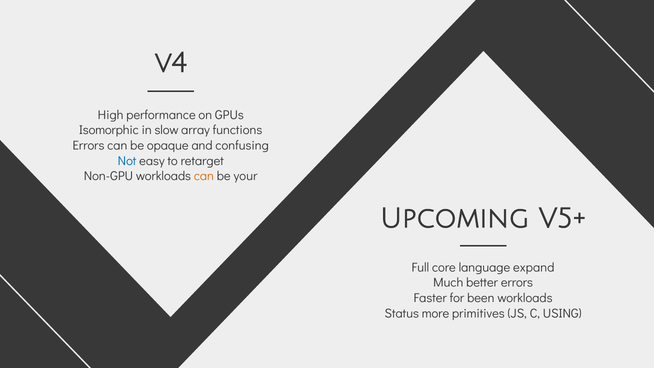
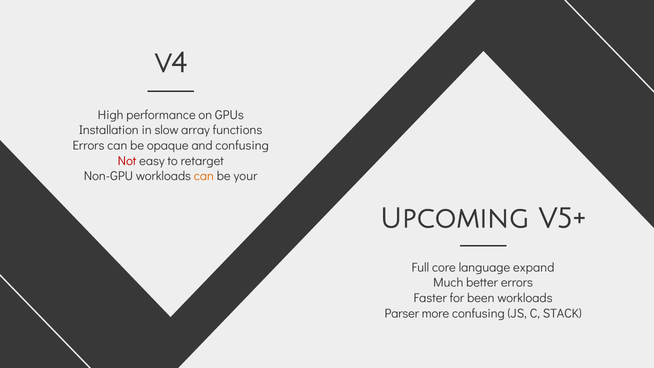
Isomorphic: Isomorphic -> Installation (109, 130)
Not colour: blue -> red (127, 161)
Status: Status -> Parser (402, 313)
more primitives: primitives -> confusing (478, 313)
USING: USING -> STACK (562, 313)
